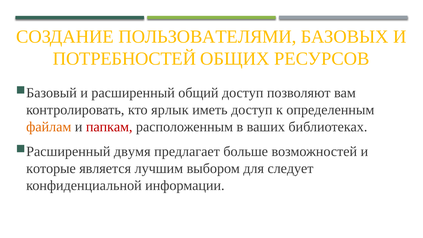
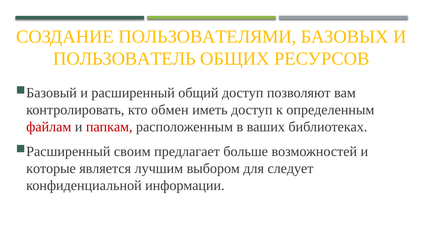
ПОТРЕБНОСТЕЙ: ПОТРЕБНОСТЕЙ -> ПОЛЬЗОВАТЕЛЬ (125, 59)
ярлык: ярлык -> обмен (170, 110)
файлам colour: orange -> red (49, 127)
двумя: двумя -> своим (132, 151)
